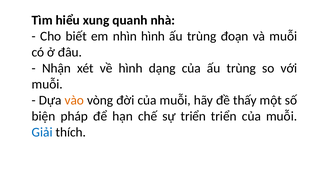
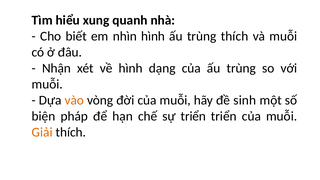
trùng đoạn: đoạn -> thích (235, 36)
thấy: thấy -> sinh (245, 100)
Giải colour: blue -> orange (42, 132)
